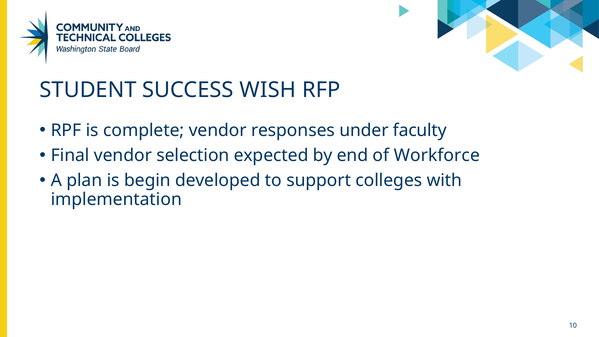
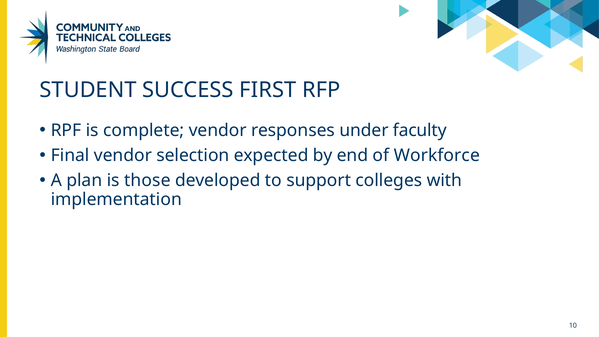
WISH: WISH -> FIRST (268, 90)
begin: begin -> those (147, 180)
